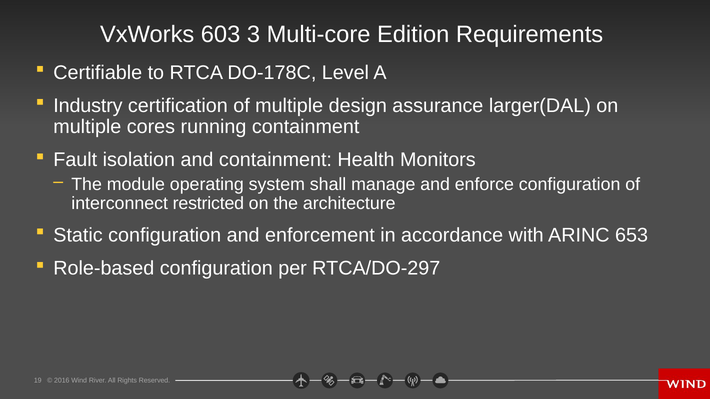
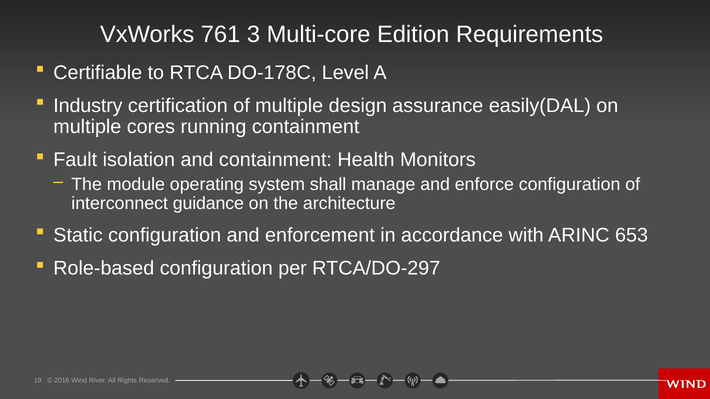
603: 603 -> 761 (221, 34)
larger(DAL: larger(DAL -> easily(DAL (540, 106)
restricted: restricted -> guidance (208, 204)
